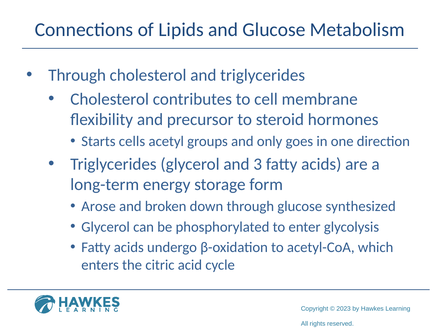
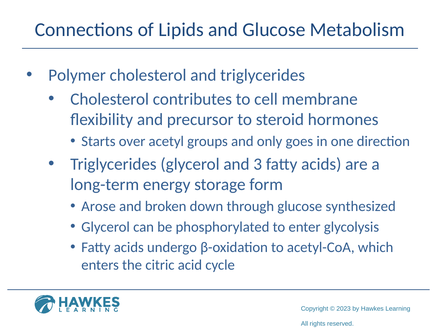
Through: Through -> Polymer (77, 75)
cells: cells -> over (132, 141)
